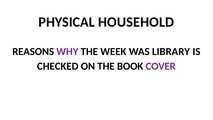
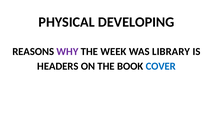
HOUSEHOLD: HOUSEHOLD -> DEVELOPING (136, 22)
CHECKED: CHECKED -> HEADERS (58, 66)
COVER colour: purple -> blue (161, 66)
